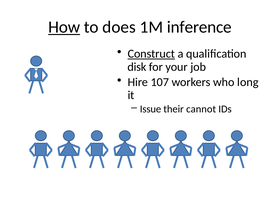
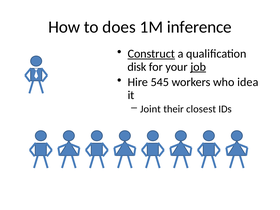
How underline: present -> none (64, 27)
job underline: none -> present (198, 67)
107: 107 -> 545 (160, 82)
long: long -> idea (248, 82)
Issue: Issue -> Joint (150, 109)
cannot: cannot -> closest (201, 109)
